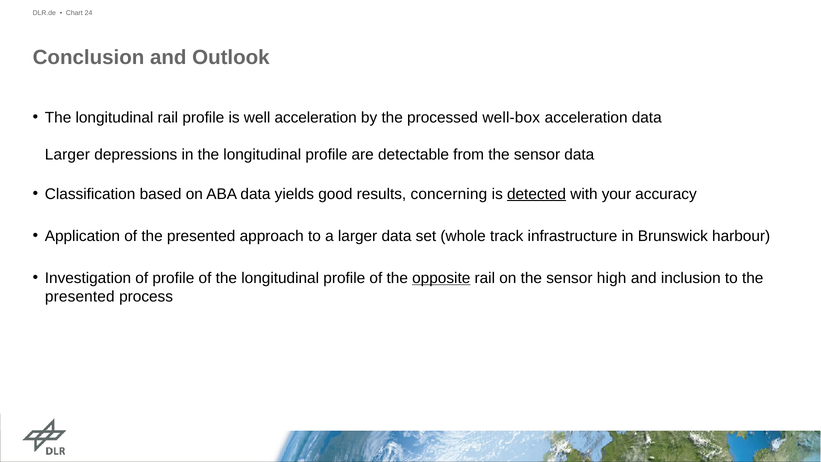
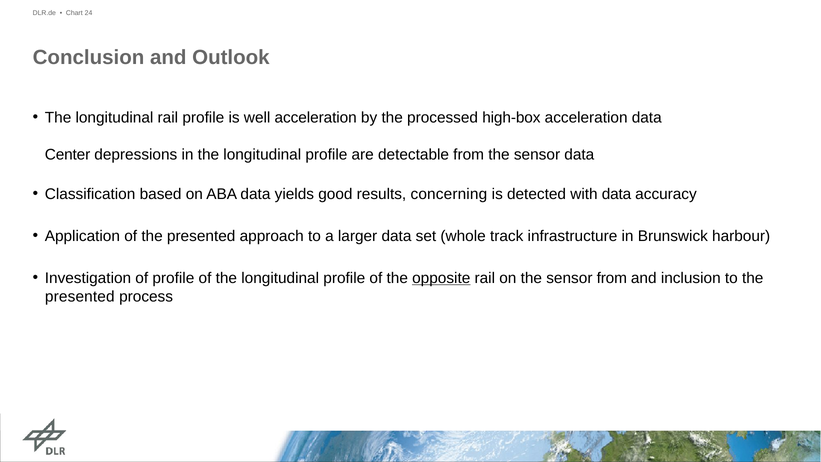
well-box: well-box -> high-box (511, 117)
Larger: Larger -> Center (68, 154)
detected underline: present -> none (537, 194)
with your: your -> data (617, 194)
sensor high: high -> from (612, 278)
